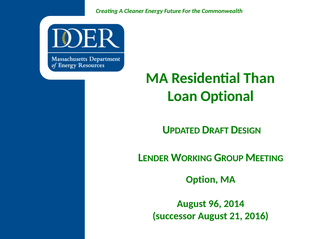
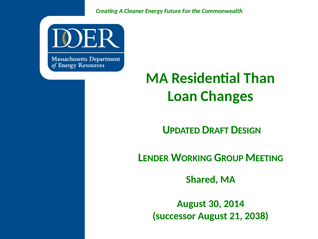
Optional: Optional -> Changes (227, 96)
Option: Option -> Shared (202, 179)
96: 96 -> 30 (215, 203)
2016: 2016 -> 2038 (257, 216)
